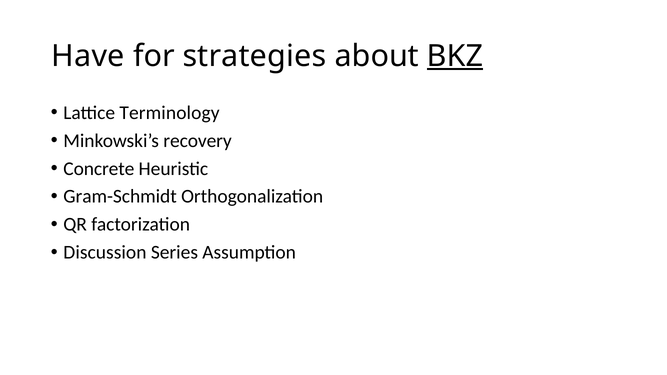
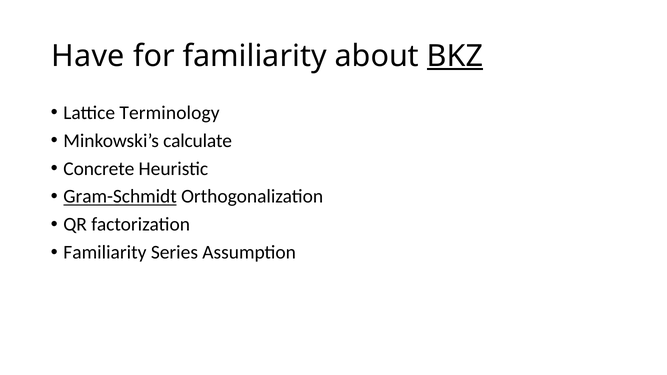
for strategies: strategies -> familiarity (255, 56)
recovery: recovery -> calculate (198, 141)
Gram-Schmidt underline: none -> present (120, 197)
Discussion: Discussion -> Familiarity (105, 253)
